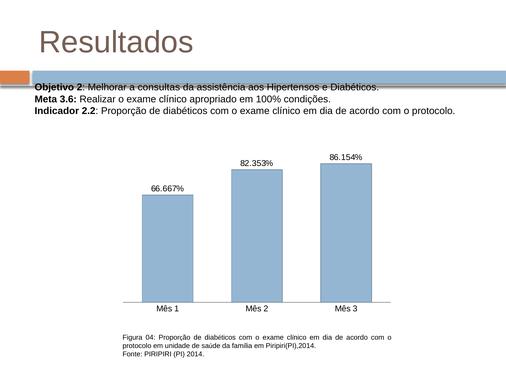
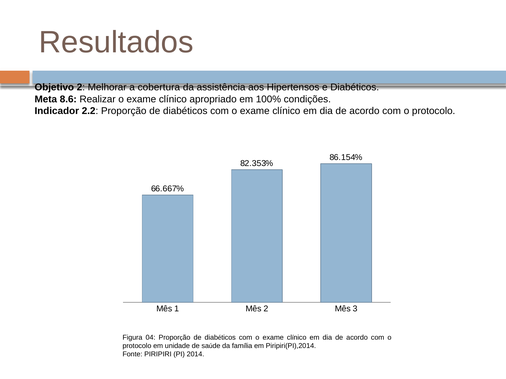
consultas: consultas -> cobertura (159, 87)
3.6: 3.6 -> 8.6 (68, 99)
